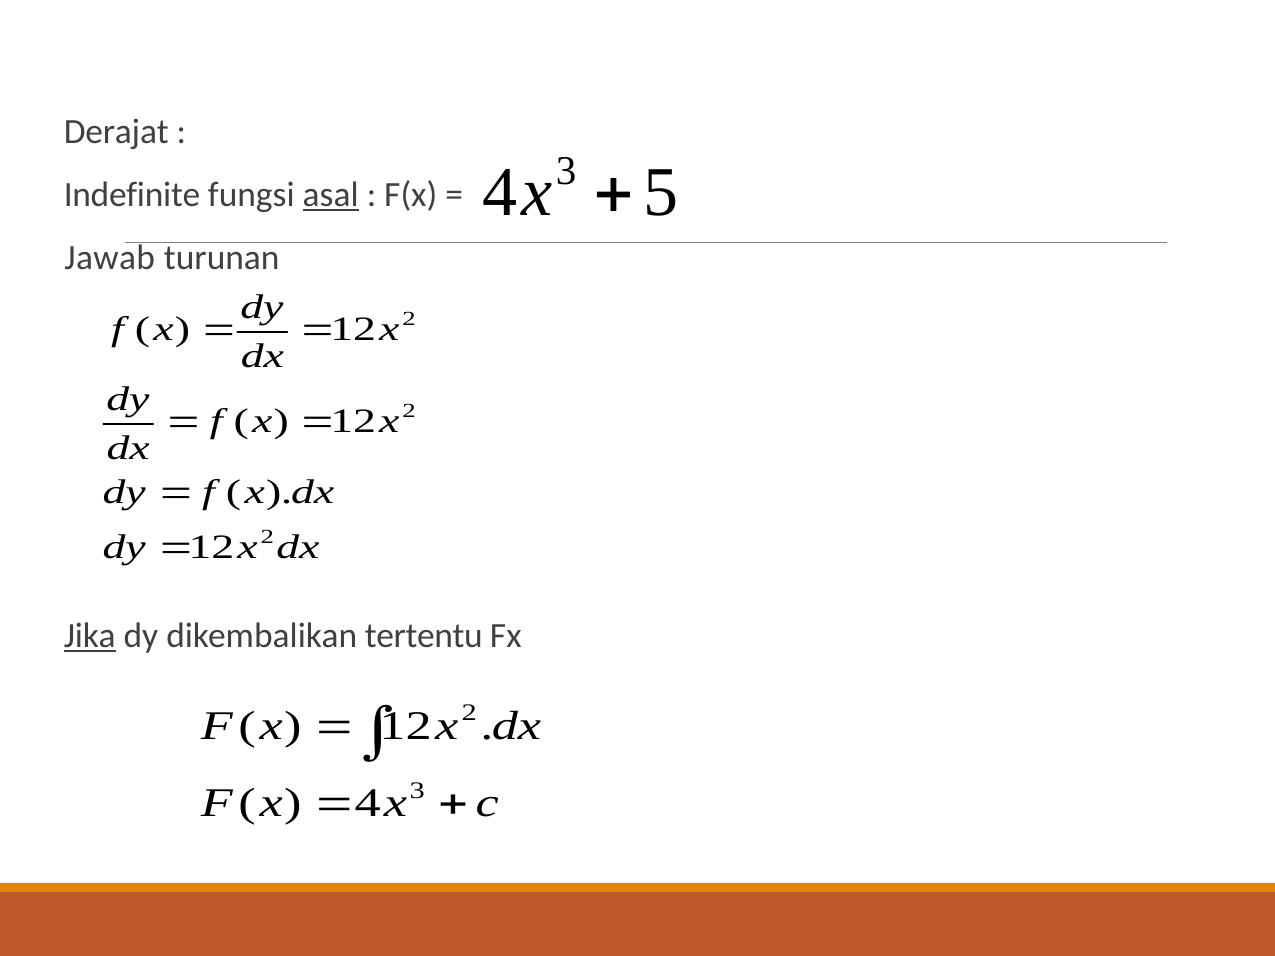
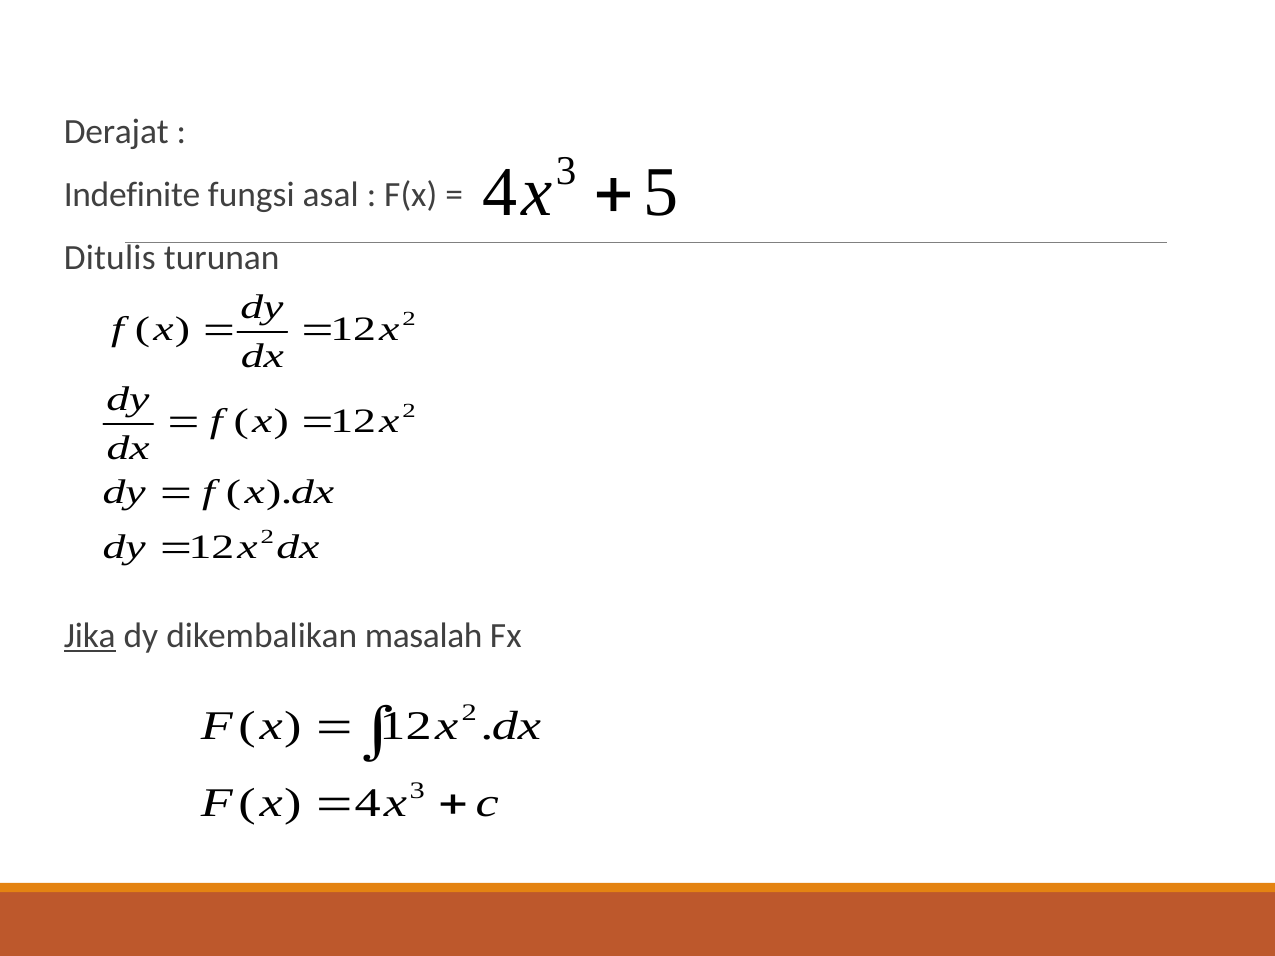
asal underline: present -> none (331, 195)
Jawab: Jawab -> Ditulis (110, 258)
tertentu: tertentu -> masalah (424, 636)
